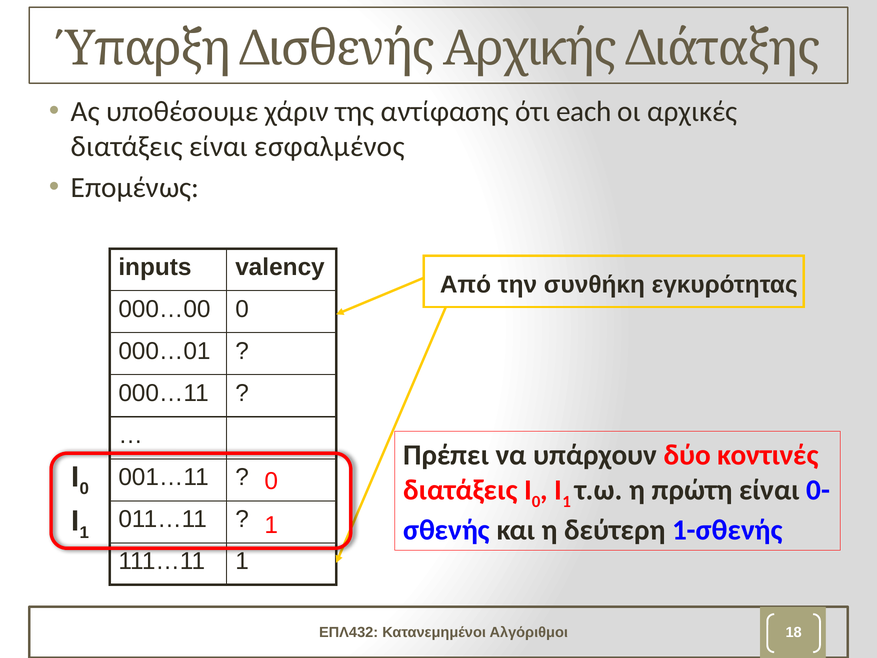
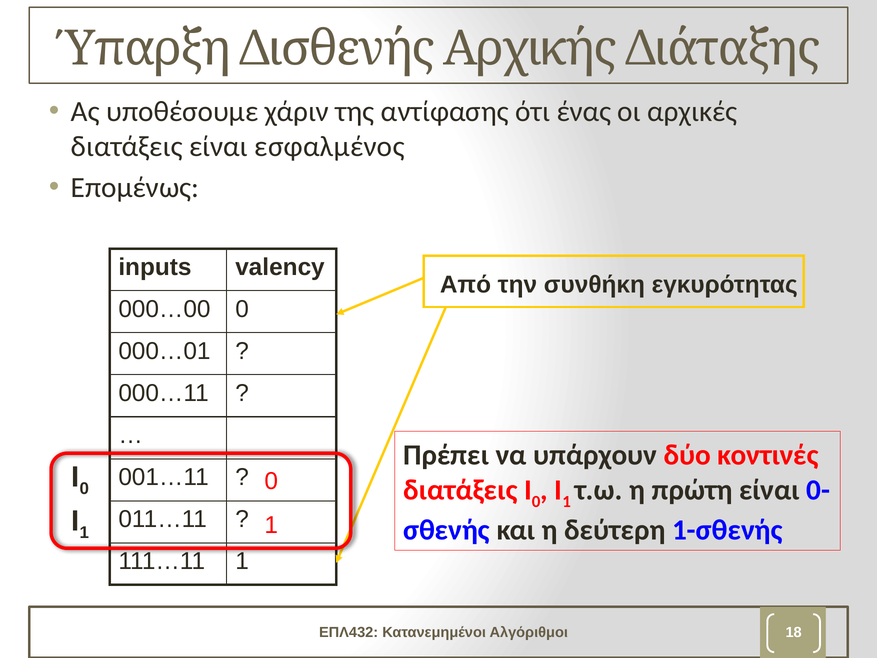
each: each -> ένας (584, 112)
